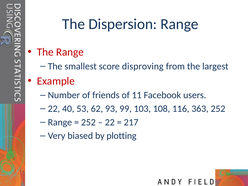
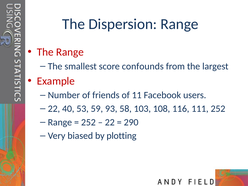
disproving: disproving -> confounds (143, 66)
62: 62 -> 59 (97, 109)
99: 99 -> 58 (126, 109)
363: 363 -> 111 (200, 109)
217: 217 -> 290 (131, 122)
